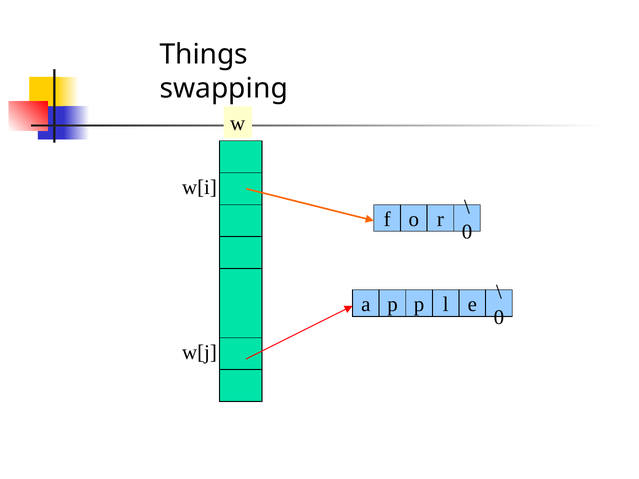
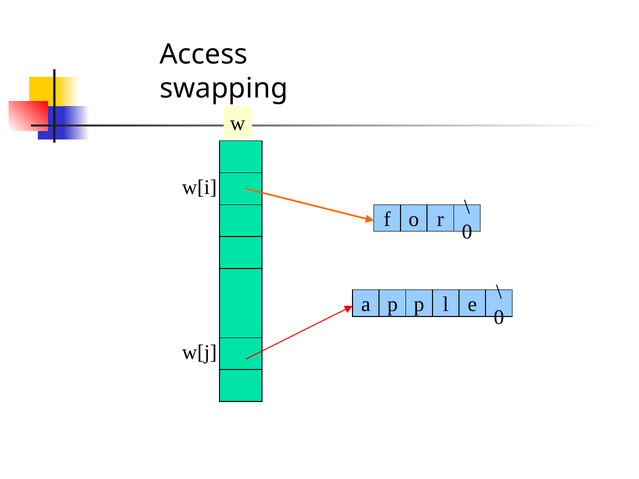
Things: Things -> Access (204, 55)
